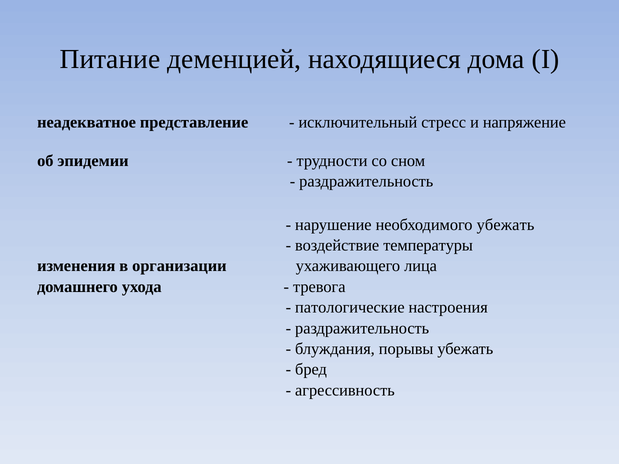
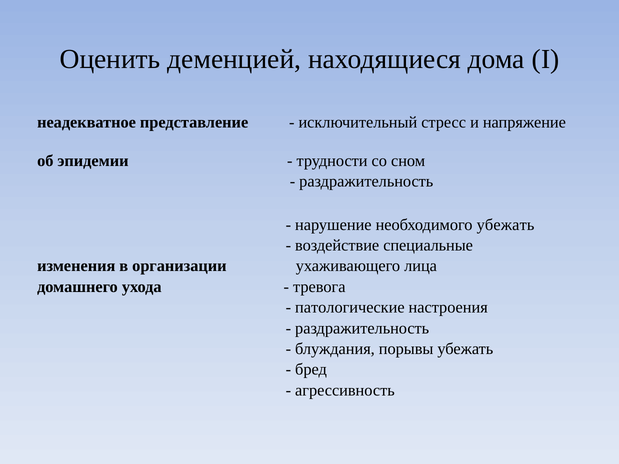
Питание: Питание -> Оценить (110, 59)
температуры: температуры -> специальные (428, 246)
